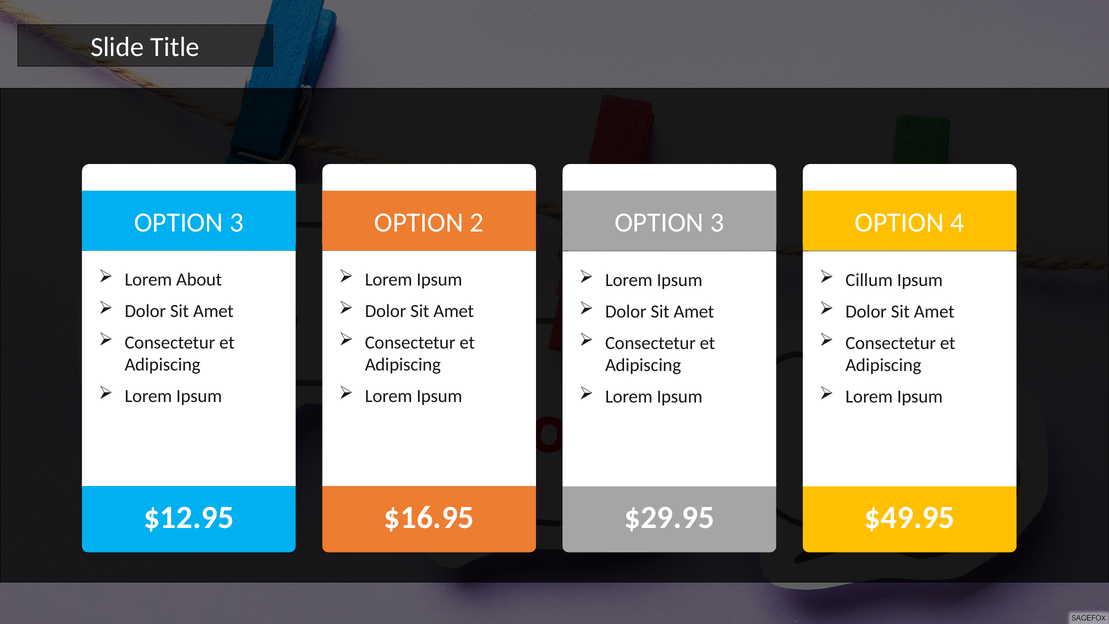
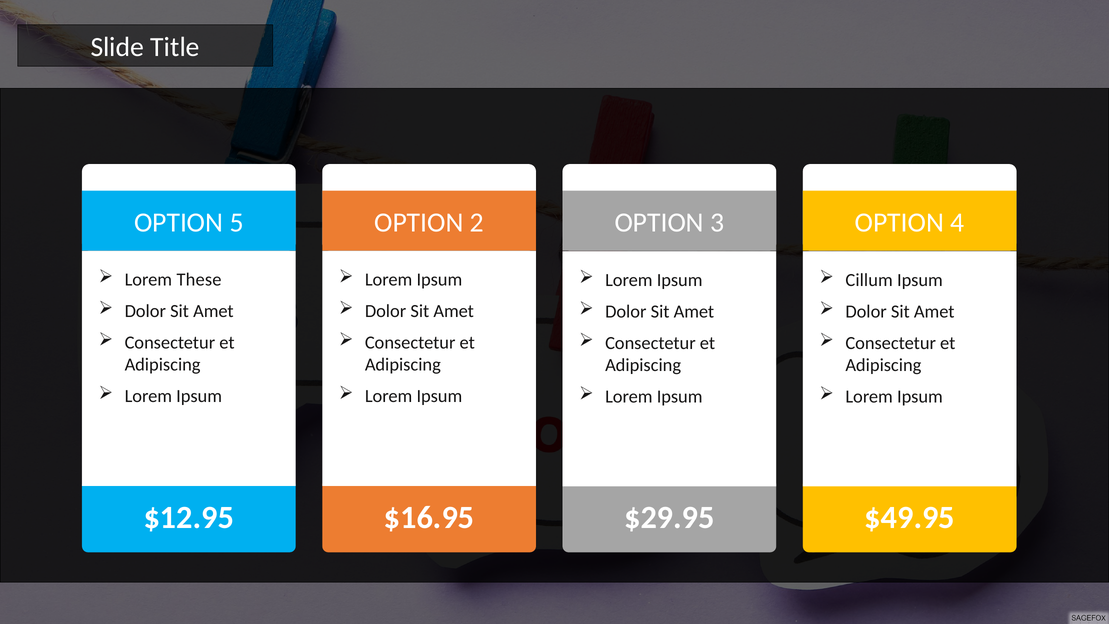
3: 3 -> 5 (237, 223)
About: About -> These (199, 280)
